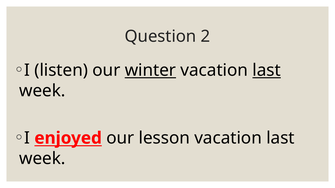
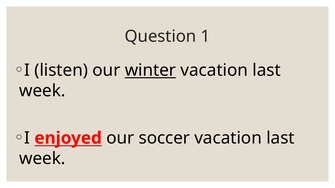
2: 2 -> 1 (205, 36)
last underline: present -> none (267, 71)
lesson: lesson -> soccer (164, 138)
